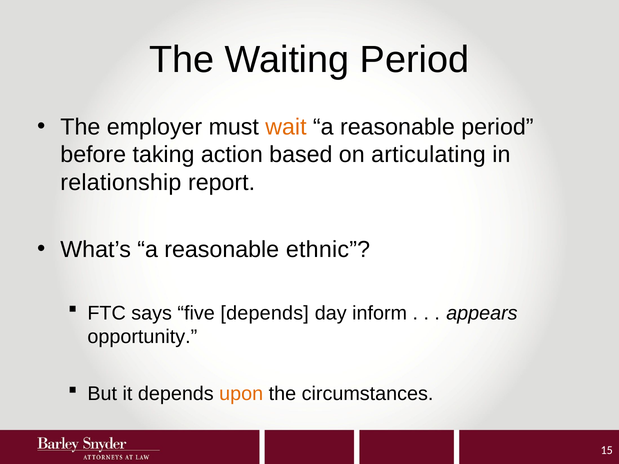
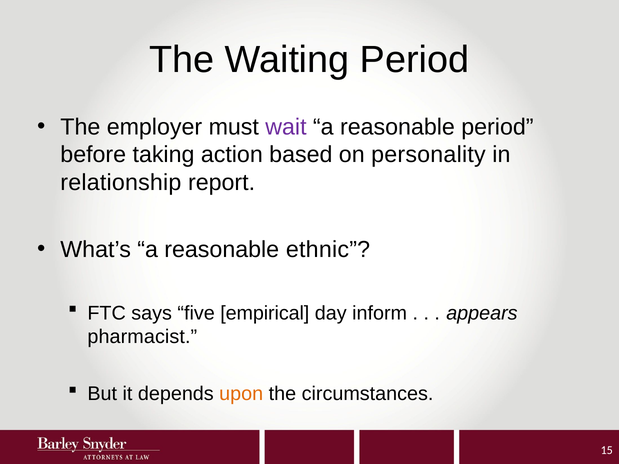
wait colour: orange -> purple (286, 127)
articulating: articulating -> personality (428, 155)
five depends: depends -> empirical (265, 313)
opportunity: opportunity -> pharmacist (142, 337)
